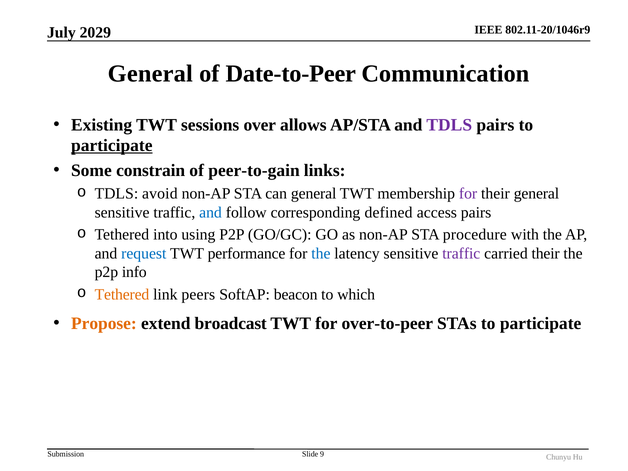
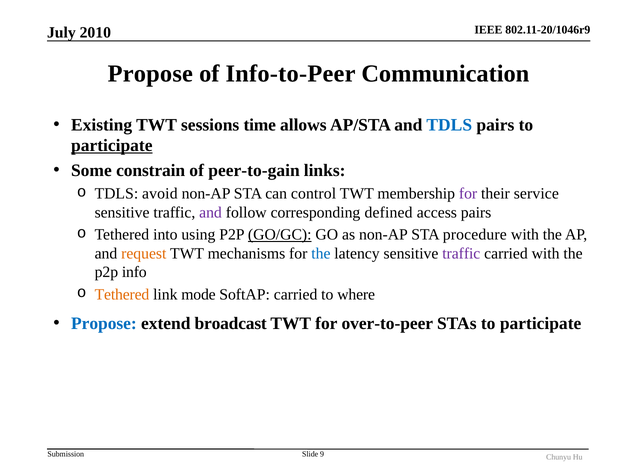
2029: 2029 -> 2010 (95, 32)
General: General -> Propose (150, 74)
Date-to-Peer: Date-to-Peer -> Info-to-Peer (290, 74)
over: over -> time (260, 125)
TDLS colour: purple -> blue (449, 125)
can general: general -> control (314, 194)
their general: general -> service (536, 194)
and colour: blue -> purple (211, 212)
GO/GC underline: none -> present (280, 235)
request colour: blue -> orange (144, 253)
performance: performance -> mechanisms (246, 253)
carried their: their -> with (546, 253)
peers: peers -> mode (198, 294)
SoftAP beacon: beacon -> carried (296, 294)
which: which -> where (356, 294)
Propose colour: orange -> blue (104, 323)
